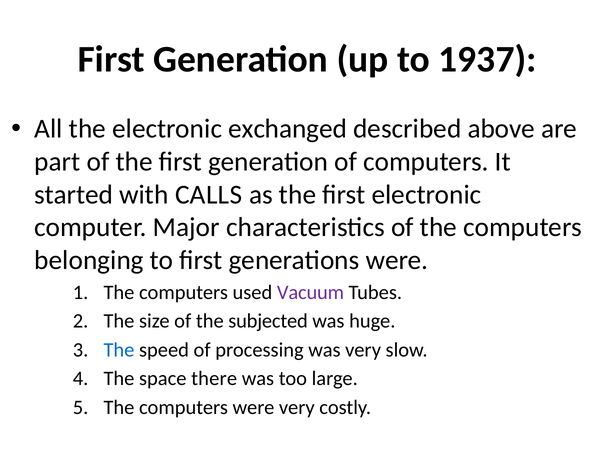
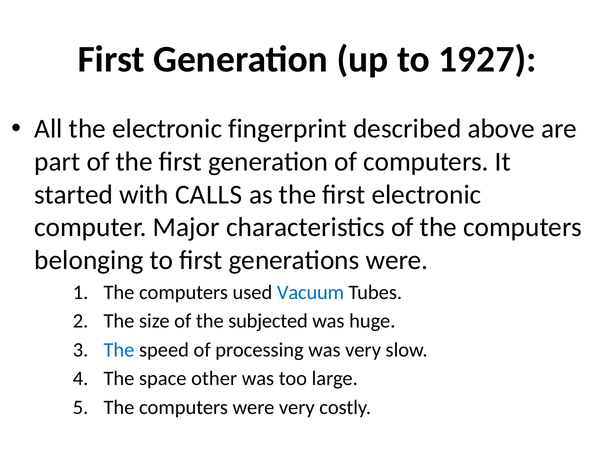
1937: 1937 -> 1927 (488, 60)
exchanged: exchanged -> fingerprint (288, 129)
Vacuum colour: purple -> blue (311, 293)
there: there -> other (214, 379)
